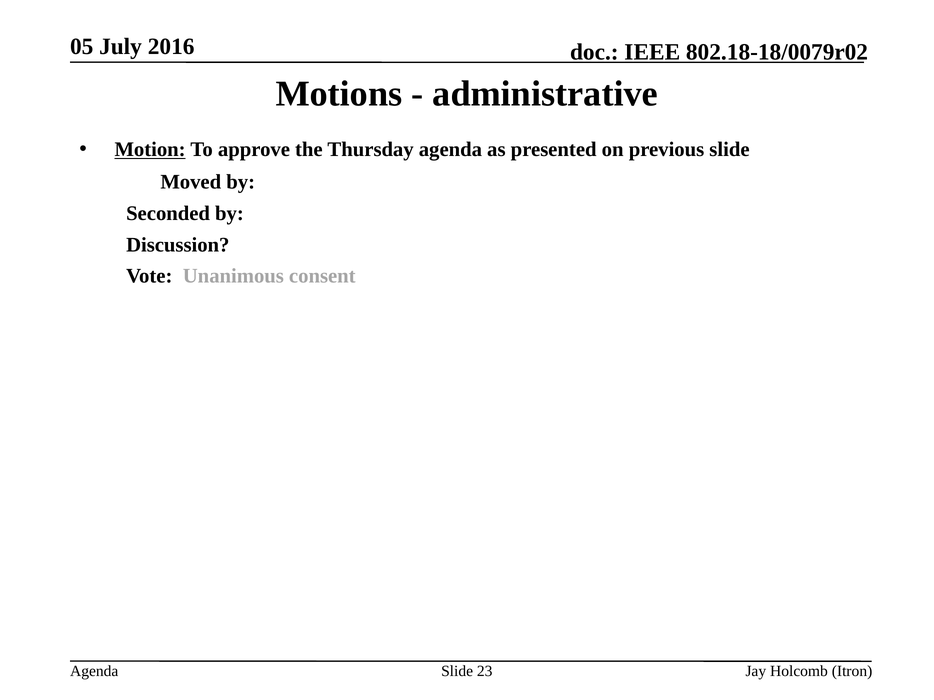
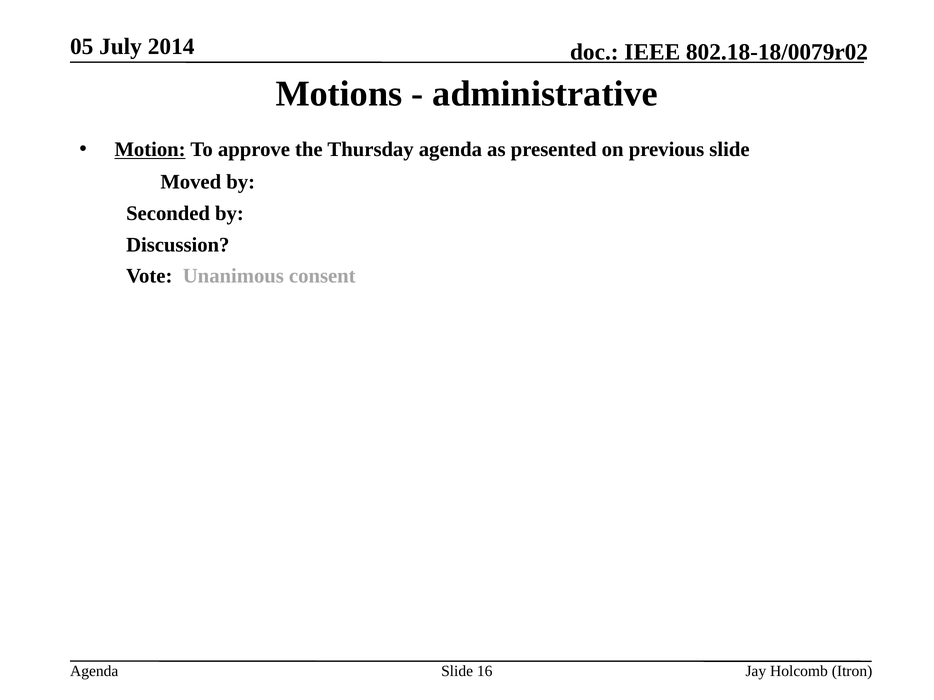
2016: 2016 -> 2014 (171, 47)
23: 23 -> 16 (485, 672)
